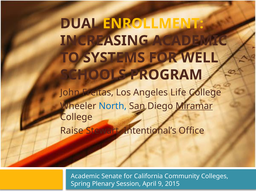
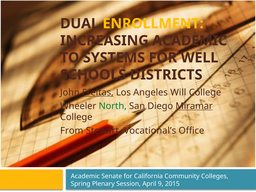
PROGRAM: PROGRAM -> DISTRICTS (166, 75)
Freitas underline: none -> present (98, 92)
Life: Life -> Will (178, 92)
North colour: blue -> green (113, 106)
Raise: Raise -> From (72, 131)
Intentional’s: Intentional’s -> Vocational’s (150, 131)
